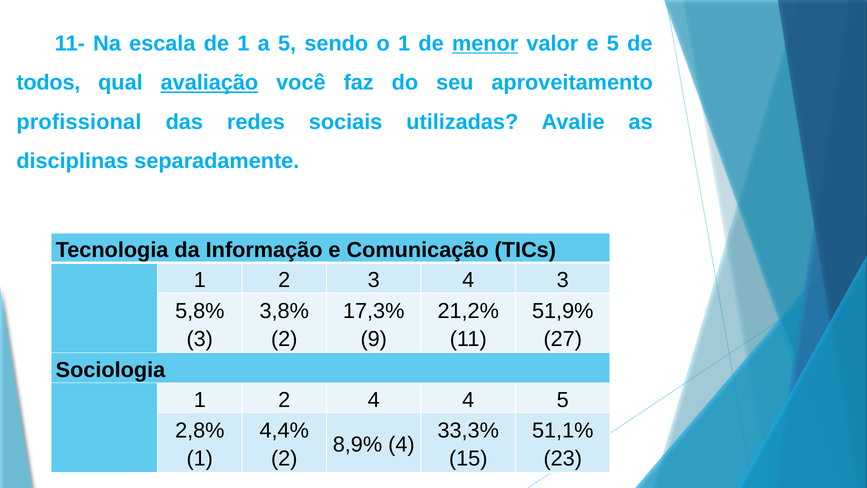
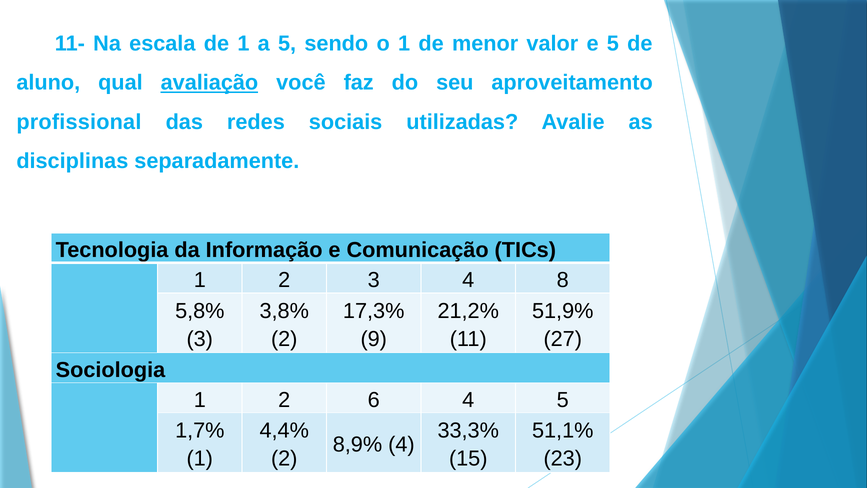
menor underline: present -> none (485, 44)
todos: todos -> aluno (48, 83)
4 3: 3 -> 8 (563, 280)
2 4: 4 -> 6 (374, 400)
2,8%: 2,8% -> 1,7% (200, 431)
